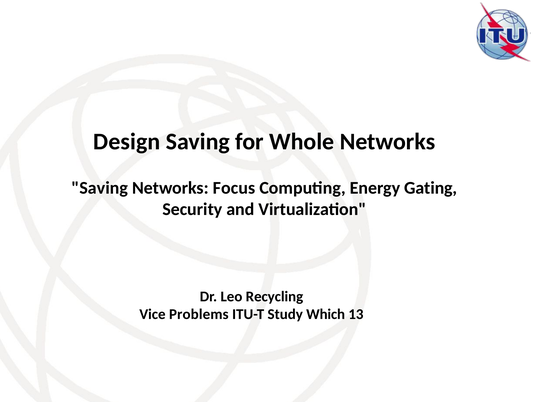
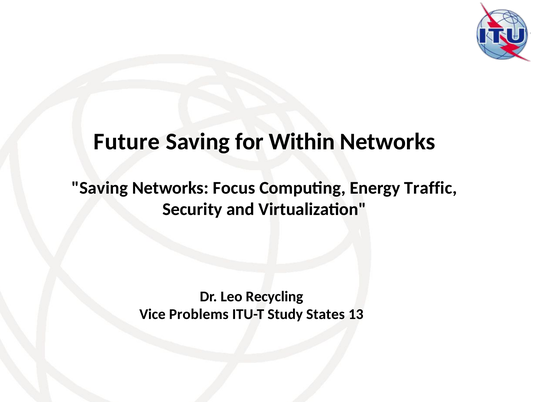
Design: Design -> Future (127, 142)
Whole: Whole -> Within (302, 142)
Gating: Gating -> Traffic (431, 188)
Which: Which -> States (326, 315)
